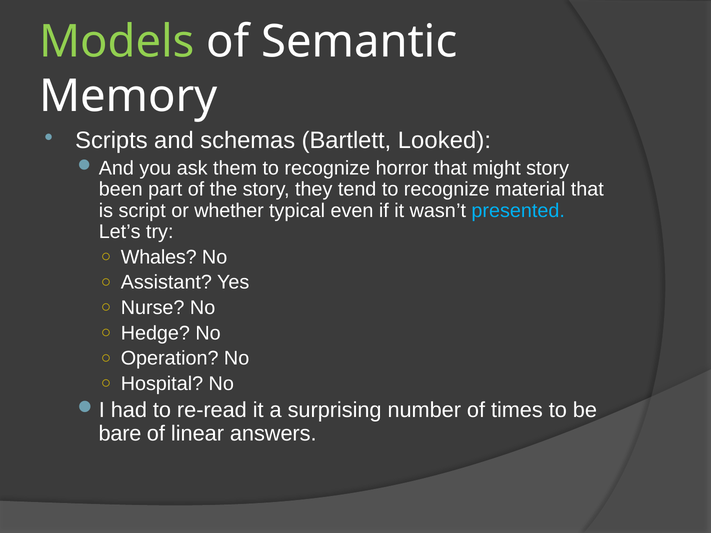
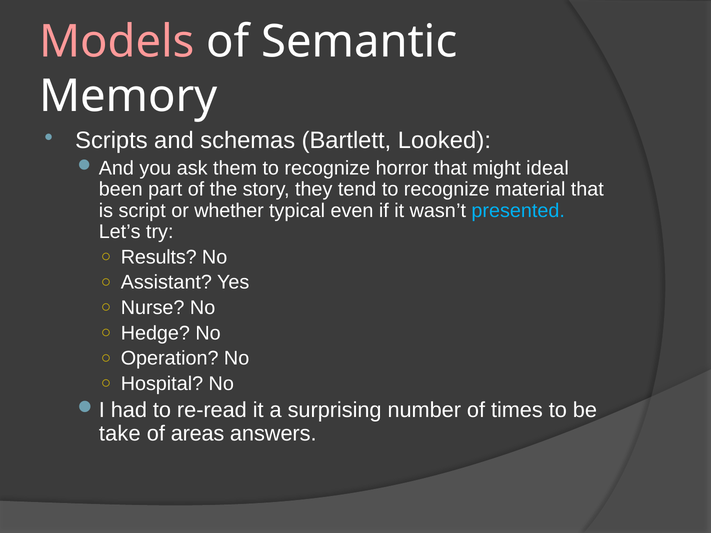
Models colour: light green -> pink (117, 42)
might story: story -> ideal (548, 168)
Whales: Whales -> Results (159, 257)
bare: bare -> take (120, 434)
linear: linear -> areas (198, 434)
